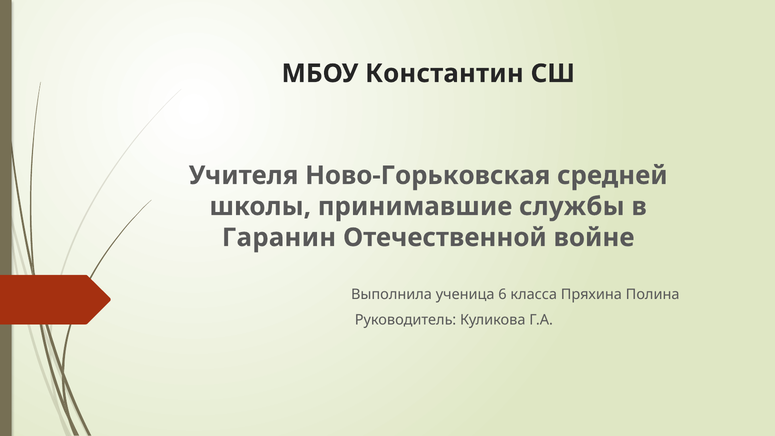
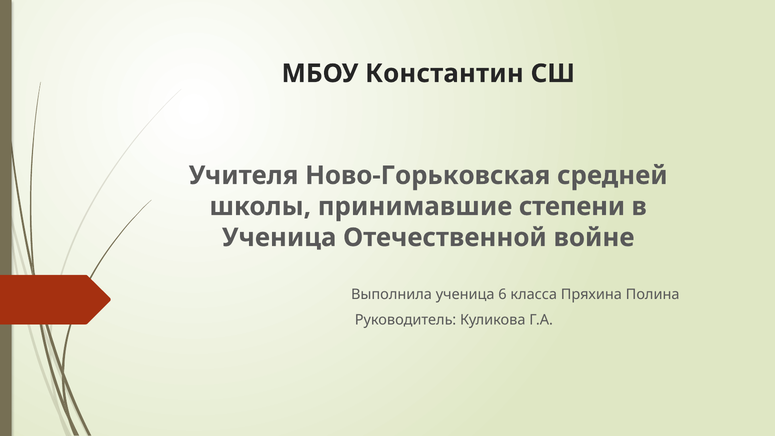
службы: службы -> степени (572, 206)
Гаранин: Гаранин -> Ученица (279, 238)
